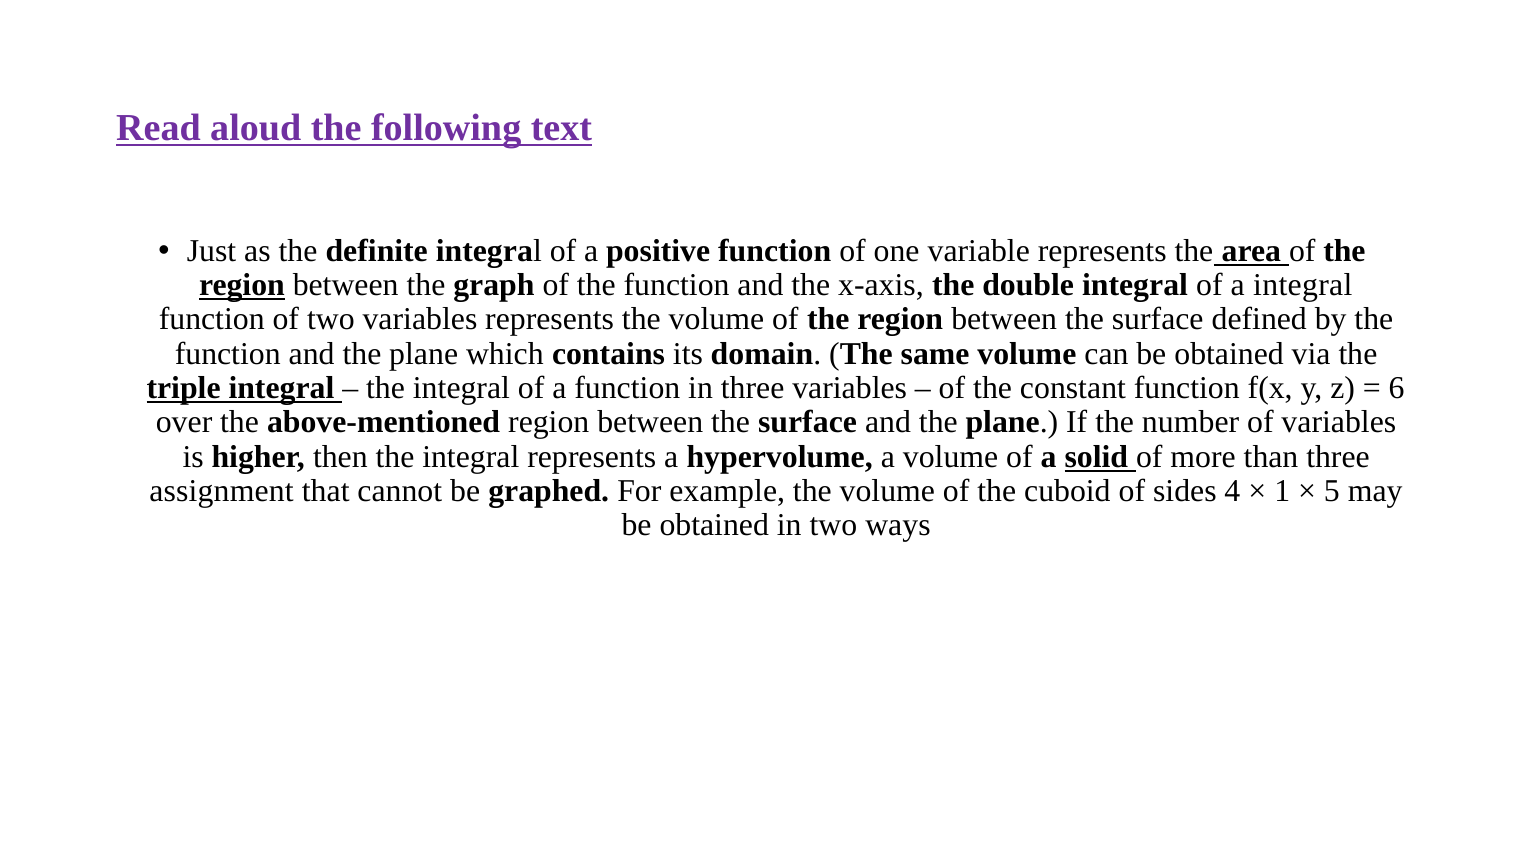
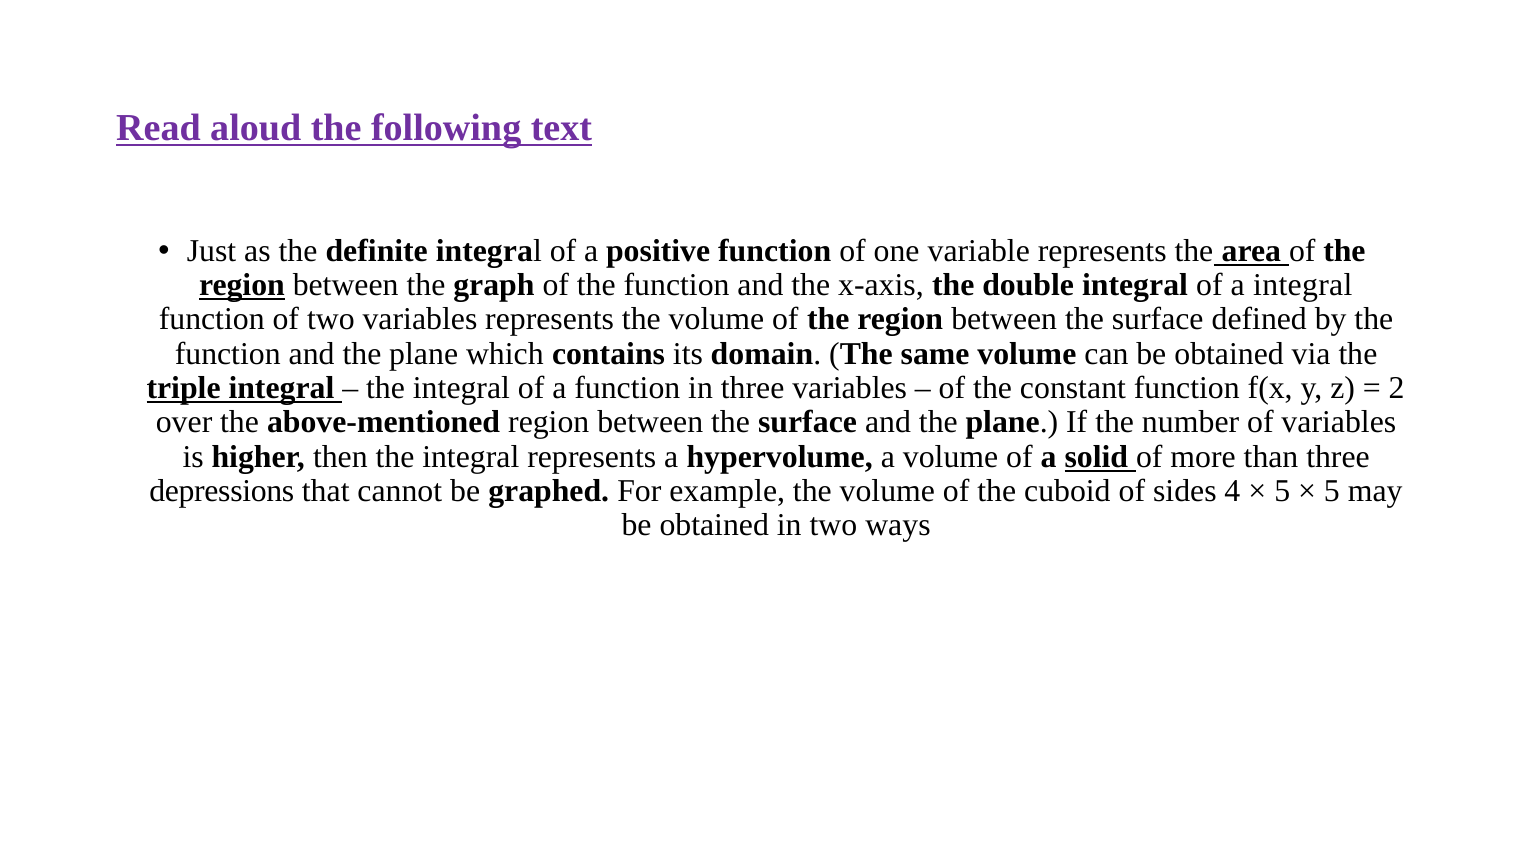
6: 6 -> 2 (1397, 388)
assignment: assignment -> depressions (222, 491)
1: 1 -> 5 (1282, 491)
